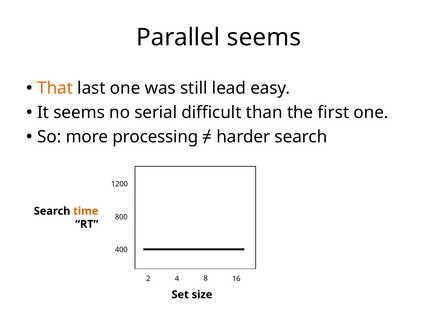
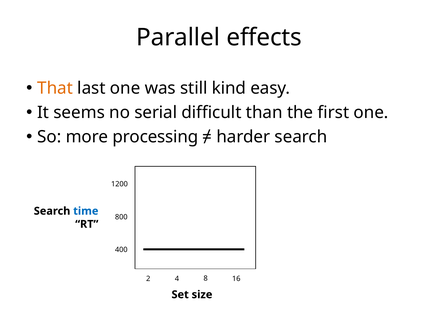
Parallel seems: seems -> effects (264, 37)
lead: lead -> kind (229, 88)
time colour: orange -> blue (86, 211)
